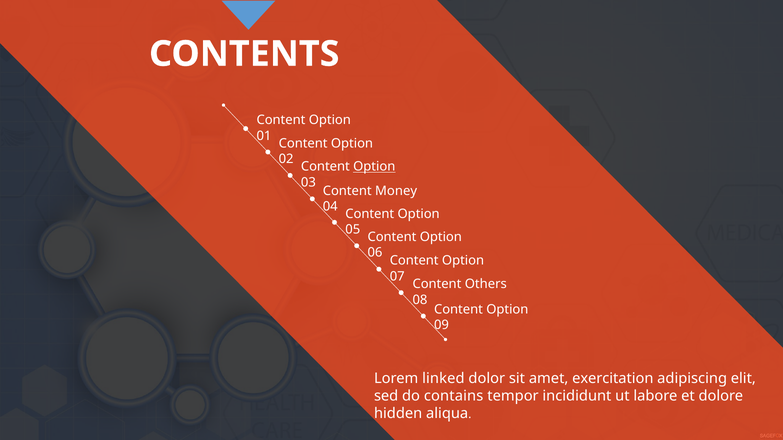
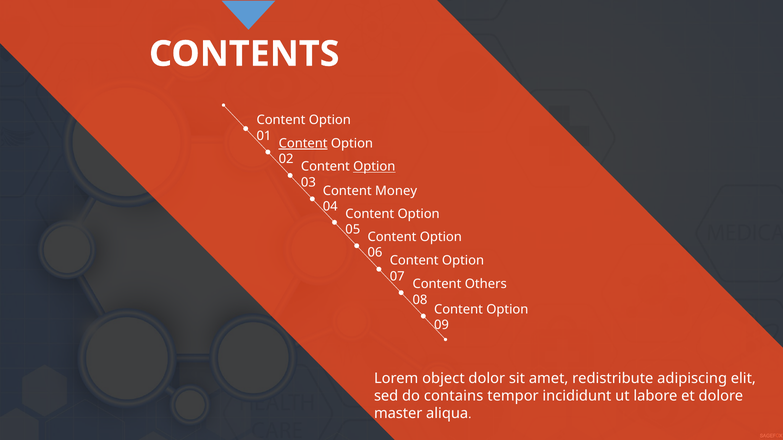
Content underline: none -> present (303, 143)
linked: linked -> object (443, 379)
exercitation: exercitation -> redistribute (613, 379)
hidden: hidden -> master (398, 414)
